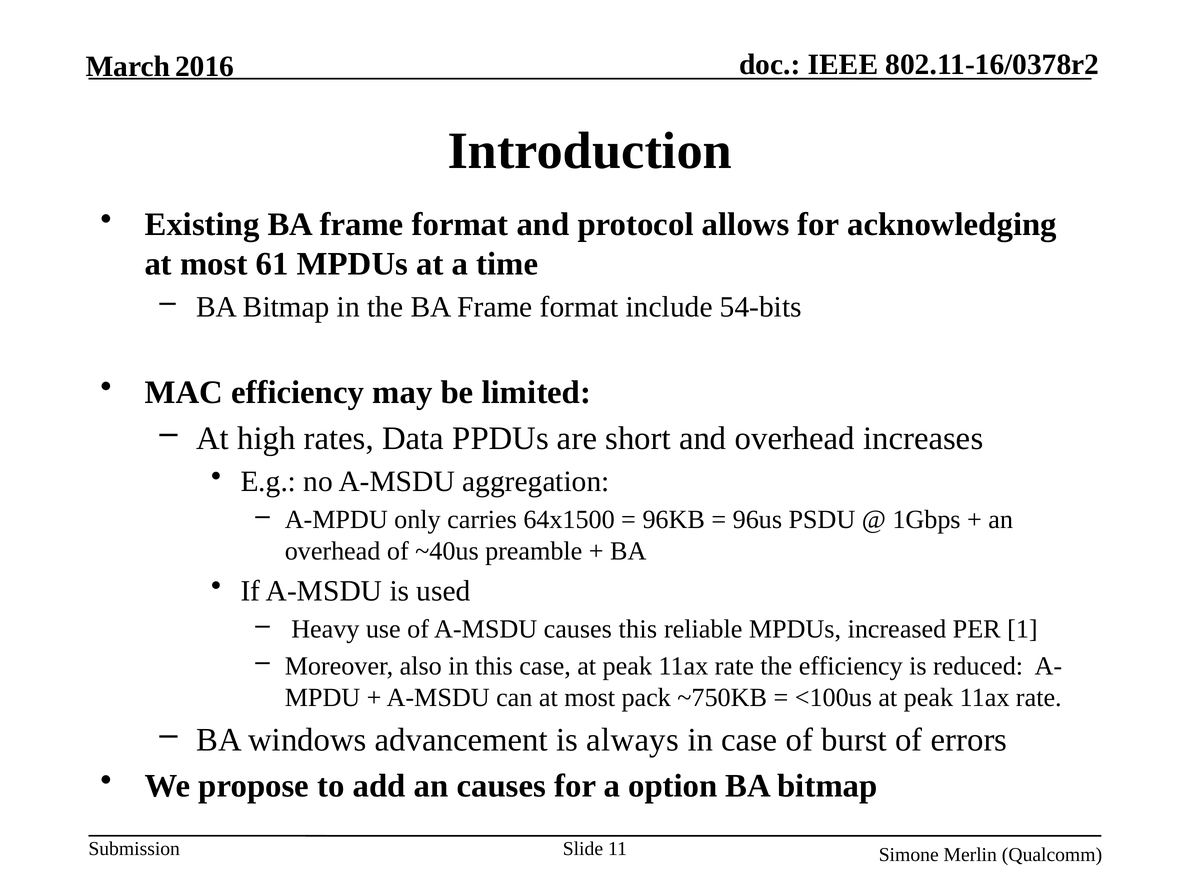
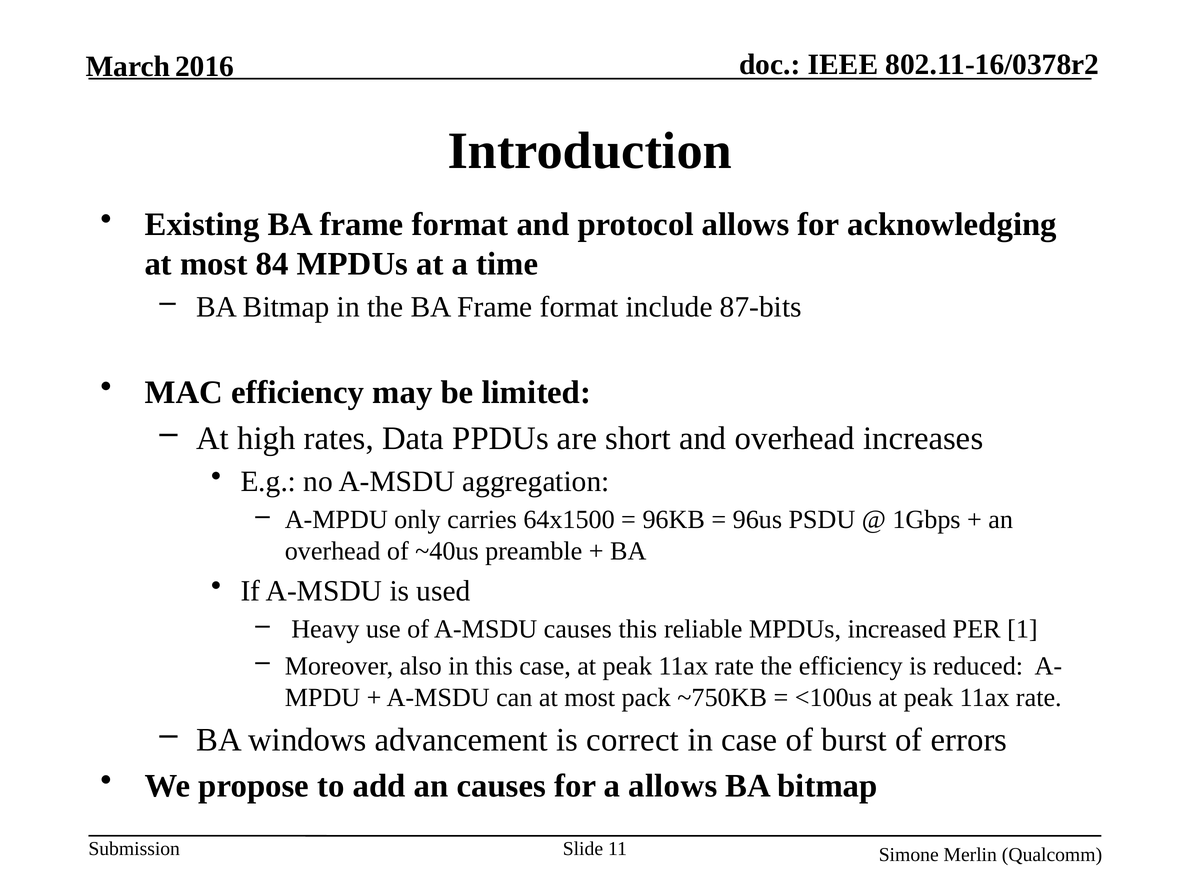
61: 61 -> 84 (272, 264)
54-bits: 54-bits -> 87-bits (761, 307)
always: always -> correct (633, 740)
a option: option -> allows (673, 786)
